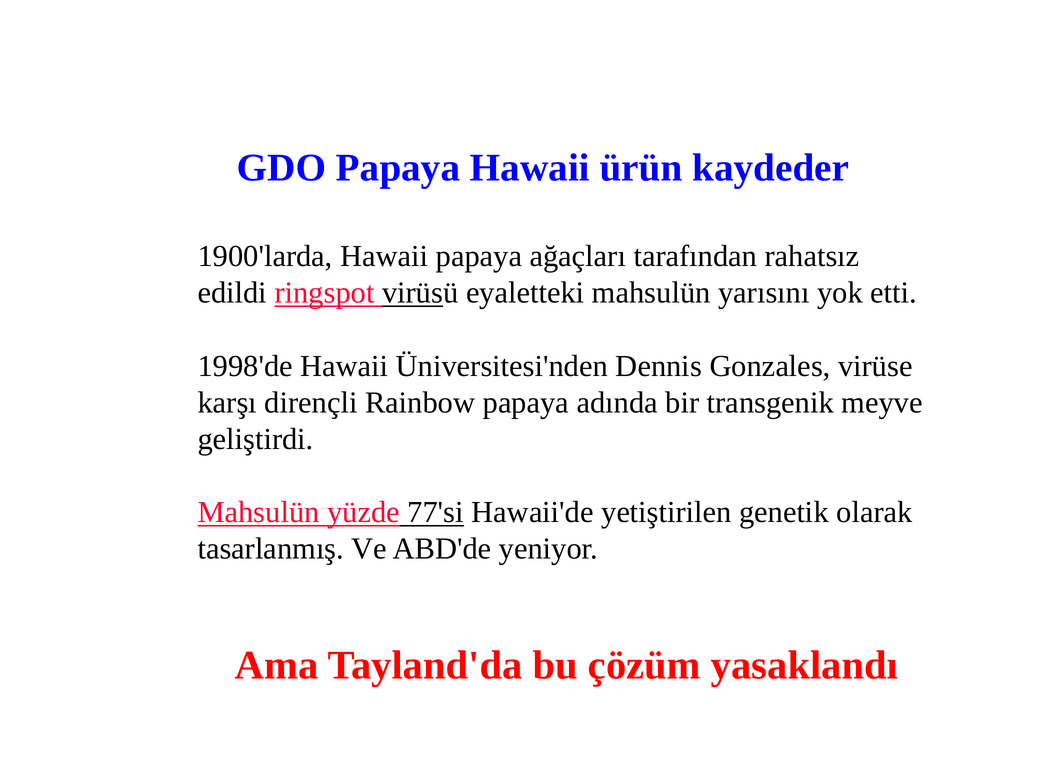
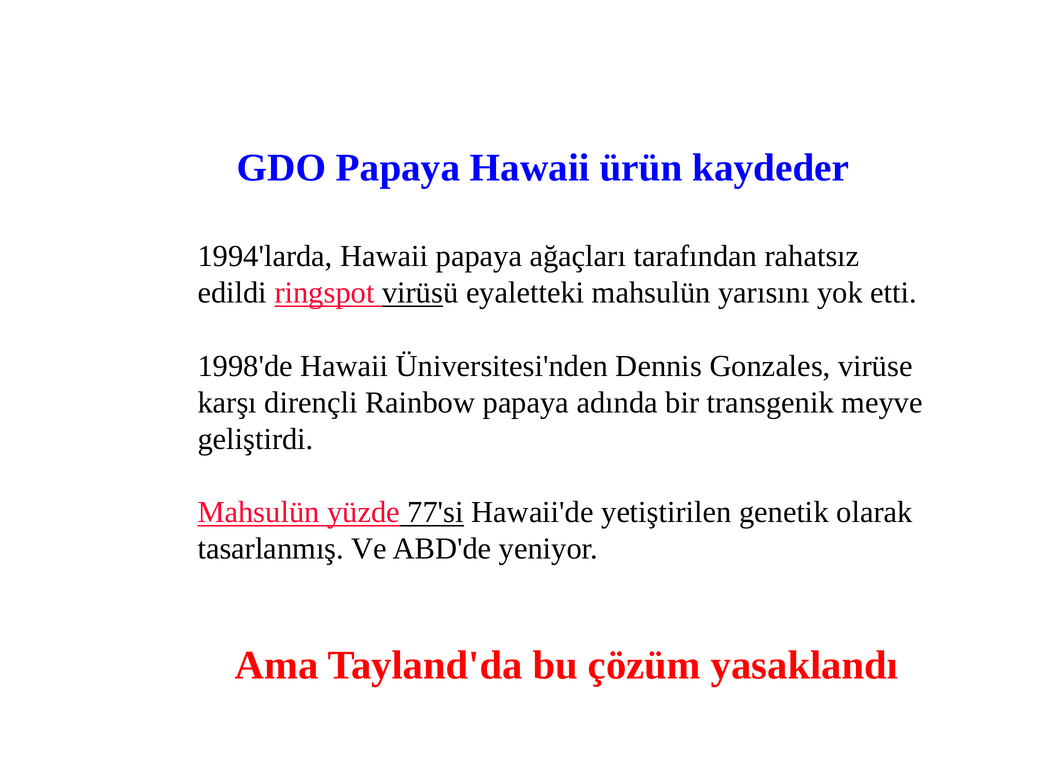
1900'larda: 1900'larda -> 1994'larda (265, 256)
